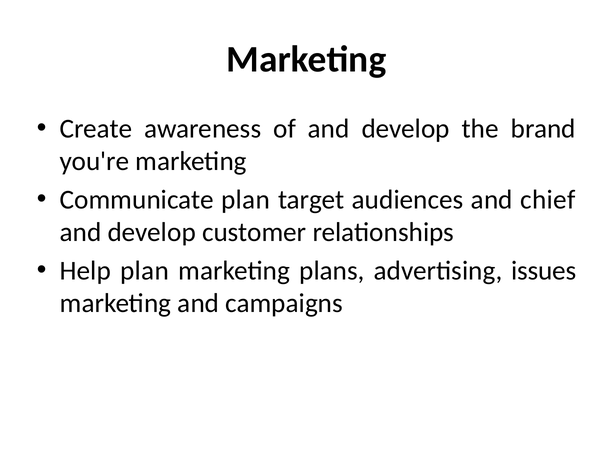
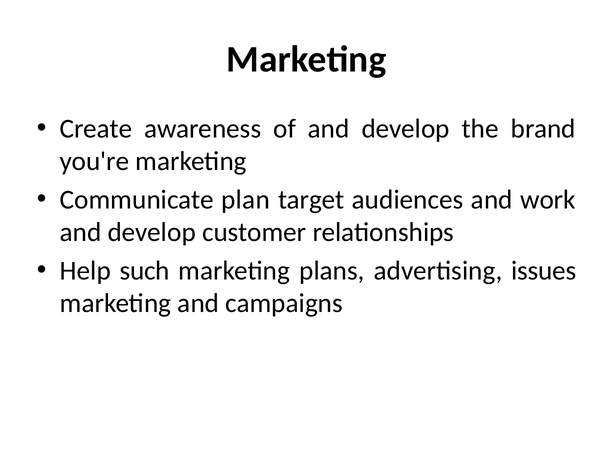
chief: chief -> work (548, 200)
Help plan: plan -> such (145, 270)
